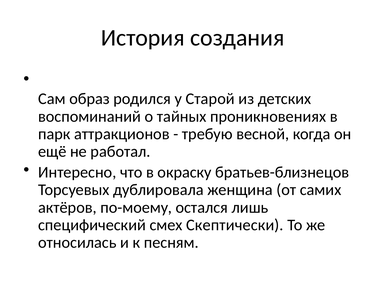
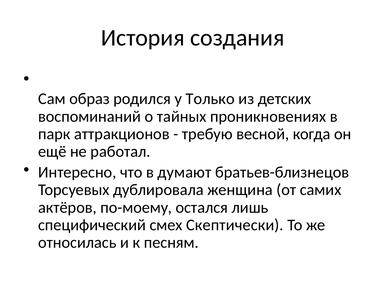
Старой: Старой -> Только (210, 99)
окраску: окраску -> думают (184, 172)
